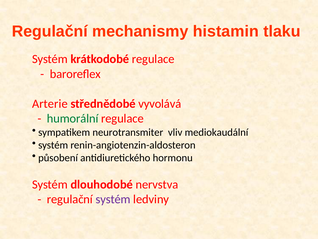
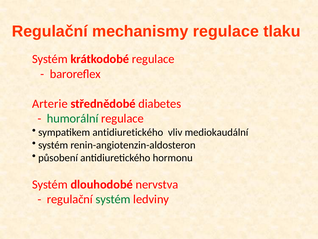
mechanismy histamin: histamin -> regulace (226, 31)
vyvolává: vyvolává -> diabetes (160, 104)
sympatikem neurotransmiter: neurotransmiter -> antidiuretického (128, 132)
systém colour: purple -> green (113, 199)
